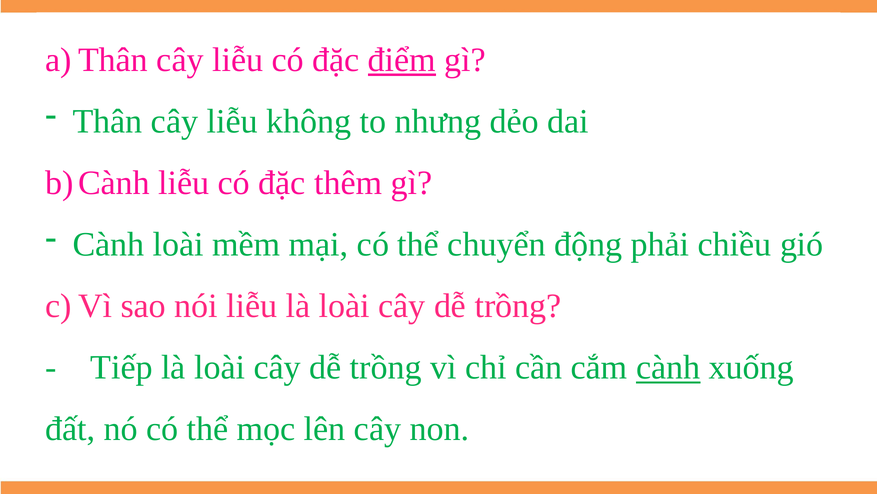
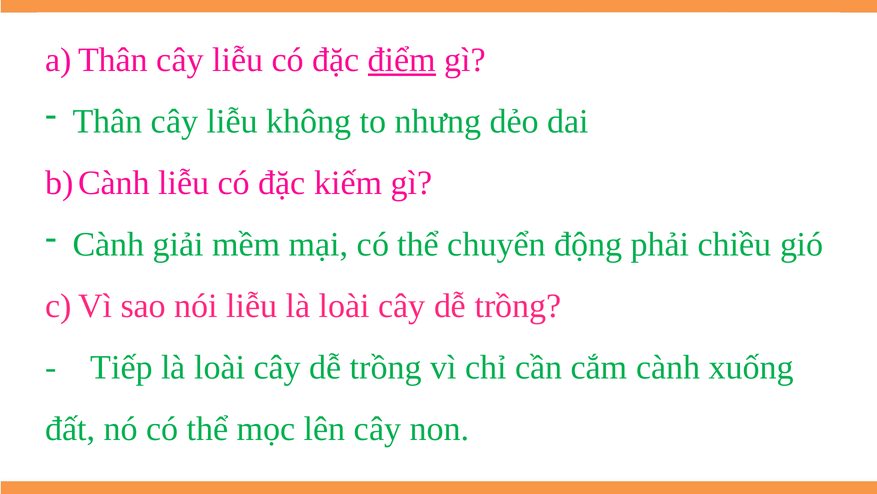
thêm: thêm -> kiếm (348, 183)
Cành loài: loài -> giải (178, 244)
cành underline: present -> none (668, 367)
